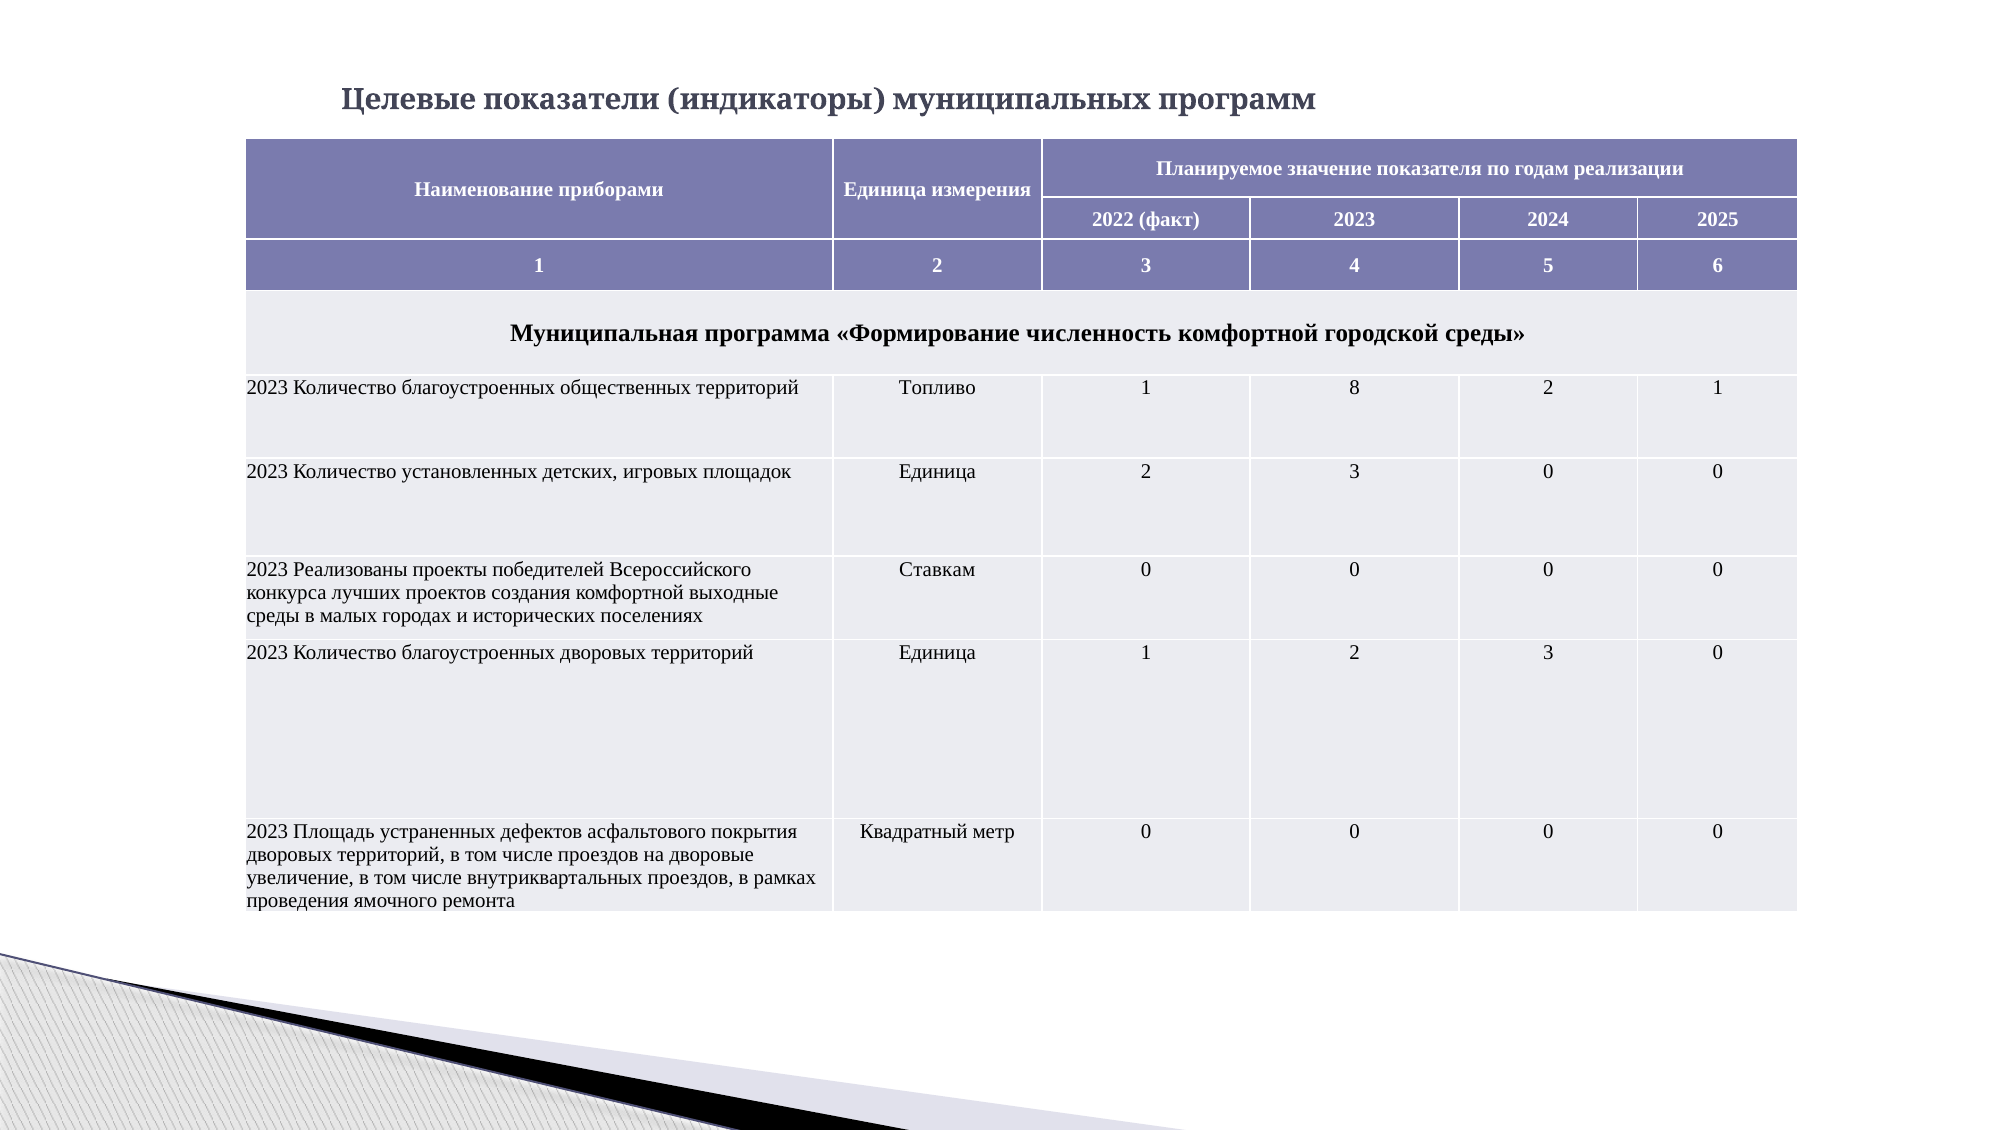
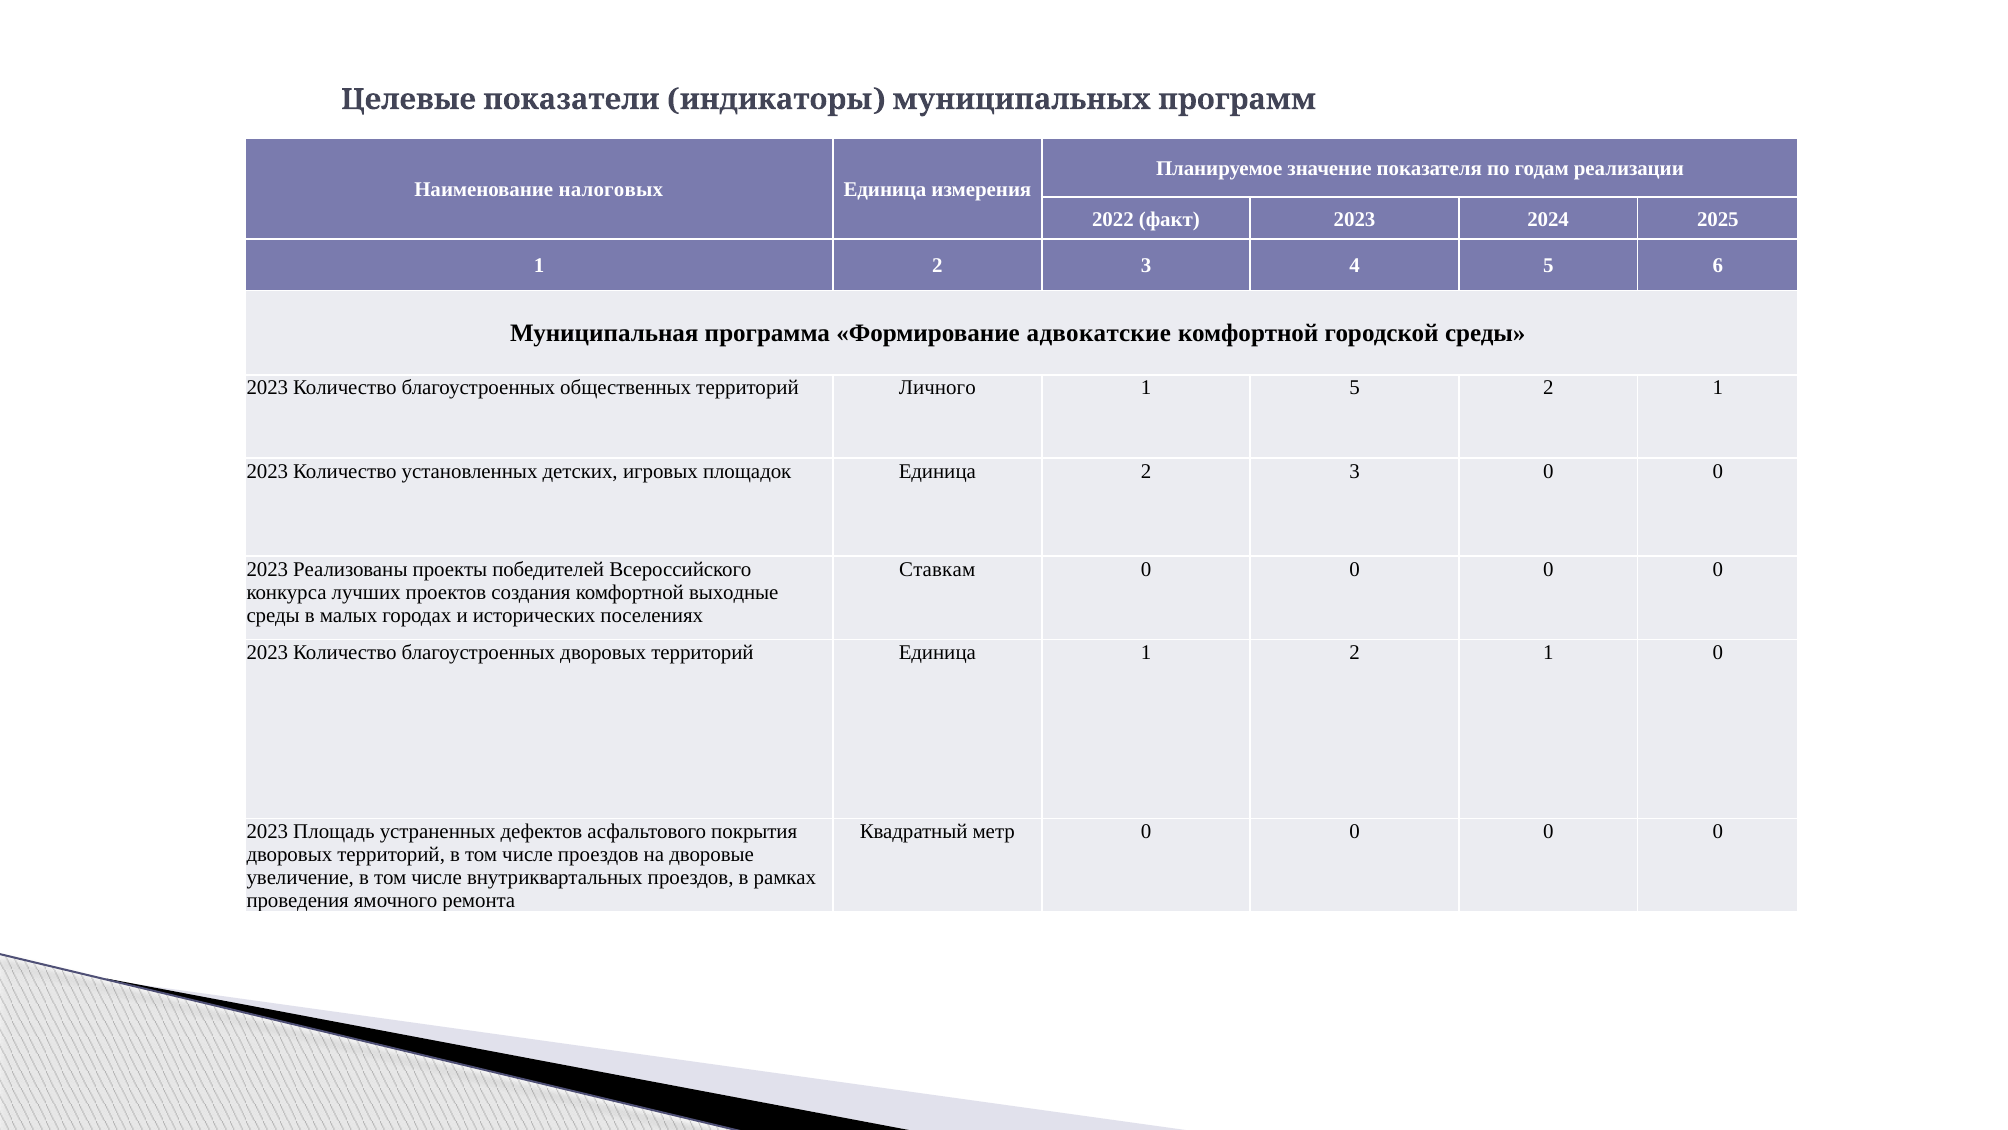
приборами: приборами -> налоговых (611, 189)
численность: численность -> адвокатские (1099, 333)
Топливо: Топливо -> Личного (937, 388)
1 8: 8 -> 5 (1355, 388)
Единица 1 2 3: 3 -> 1 (1548, 652)
